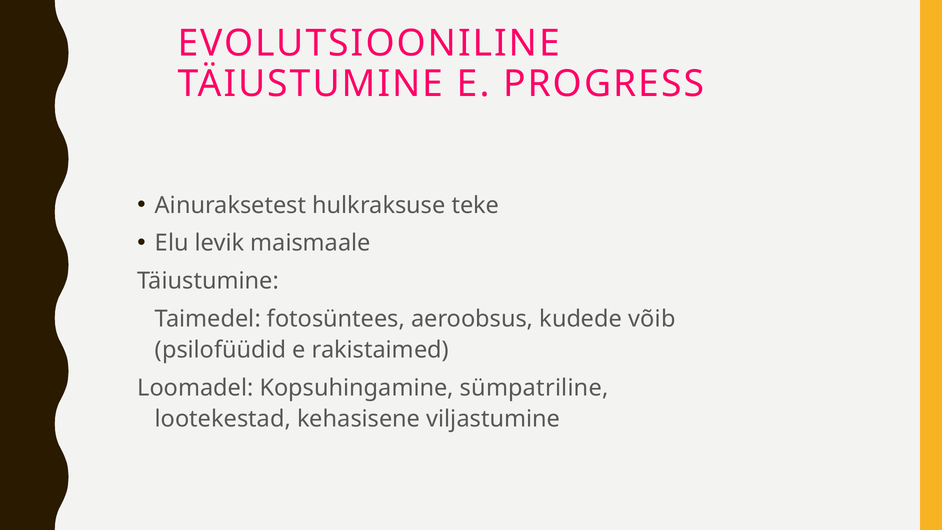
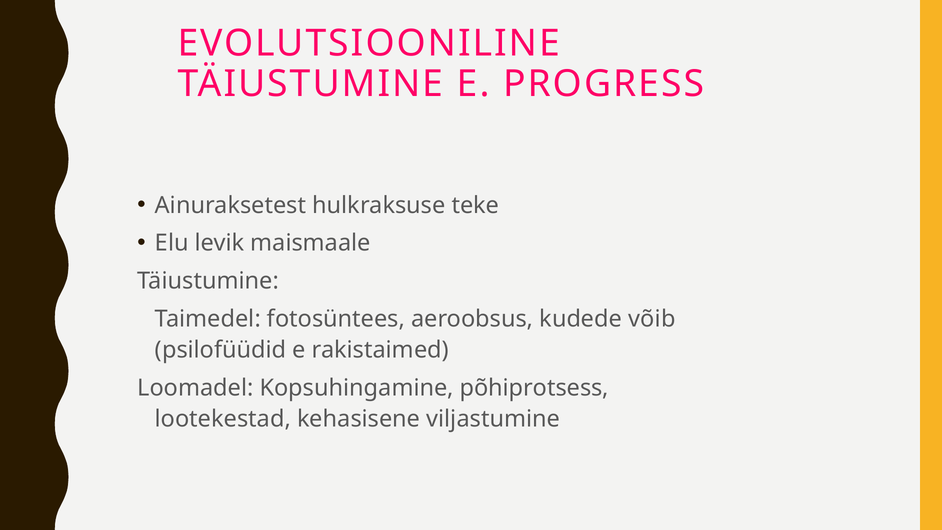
sümpatriline: sümpatriline -> põhiprotsess (534, 388)
